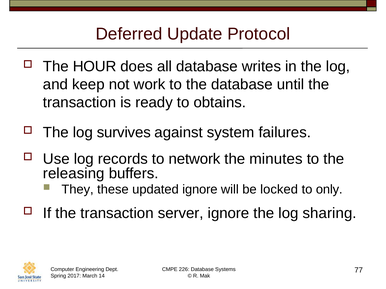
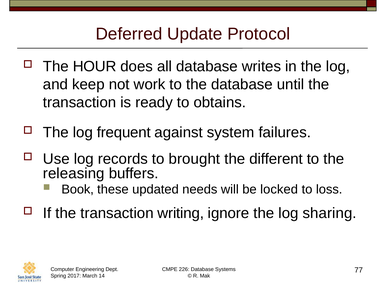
survives: survives -> frequent (124, 133)
network: network -> brought (194, 159)
minutes: minutes -> different (276, 159)
They: They -> Book (78, 190)
updated ignore: ignore -> needs (200, 190)
only: only -> loss (329, 190)
server: server -> writing (181, 214)
